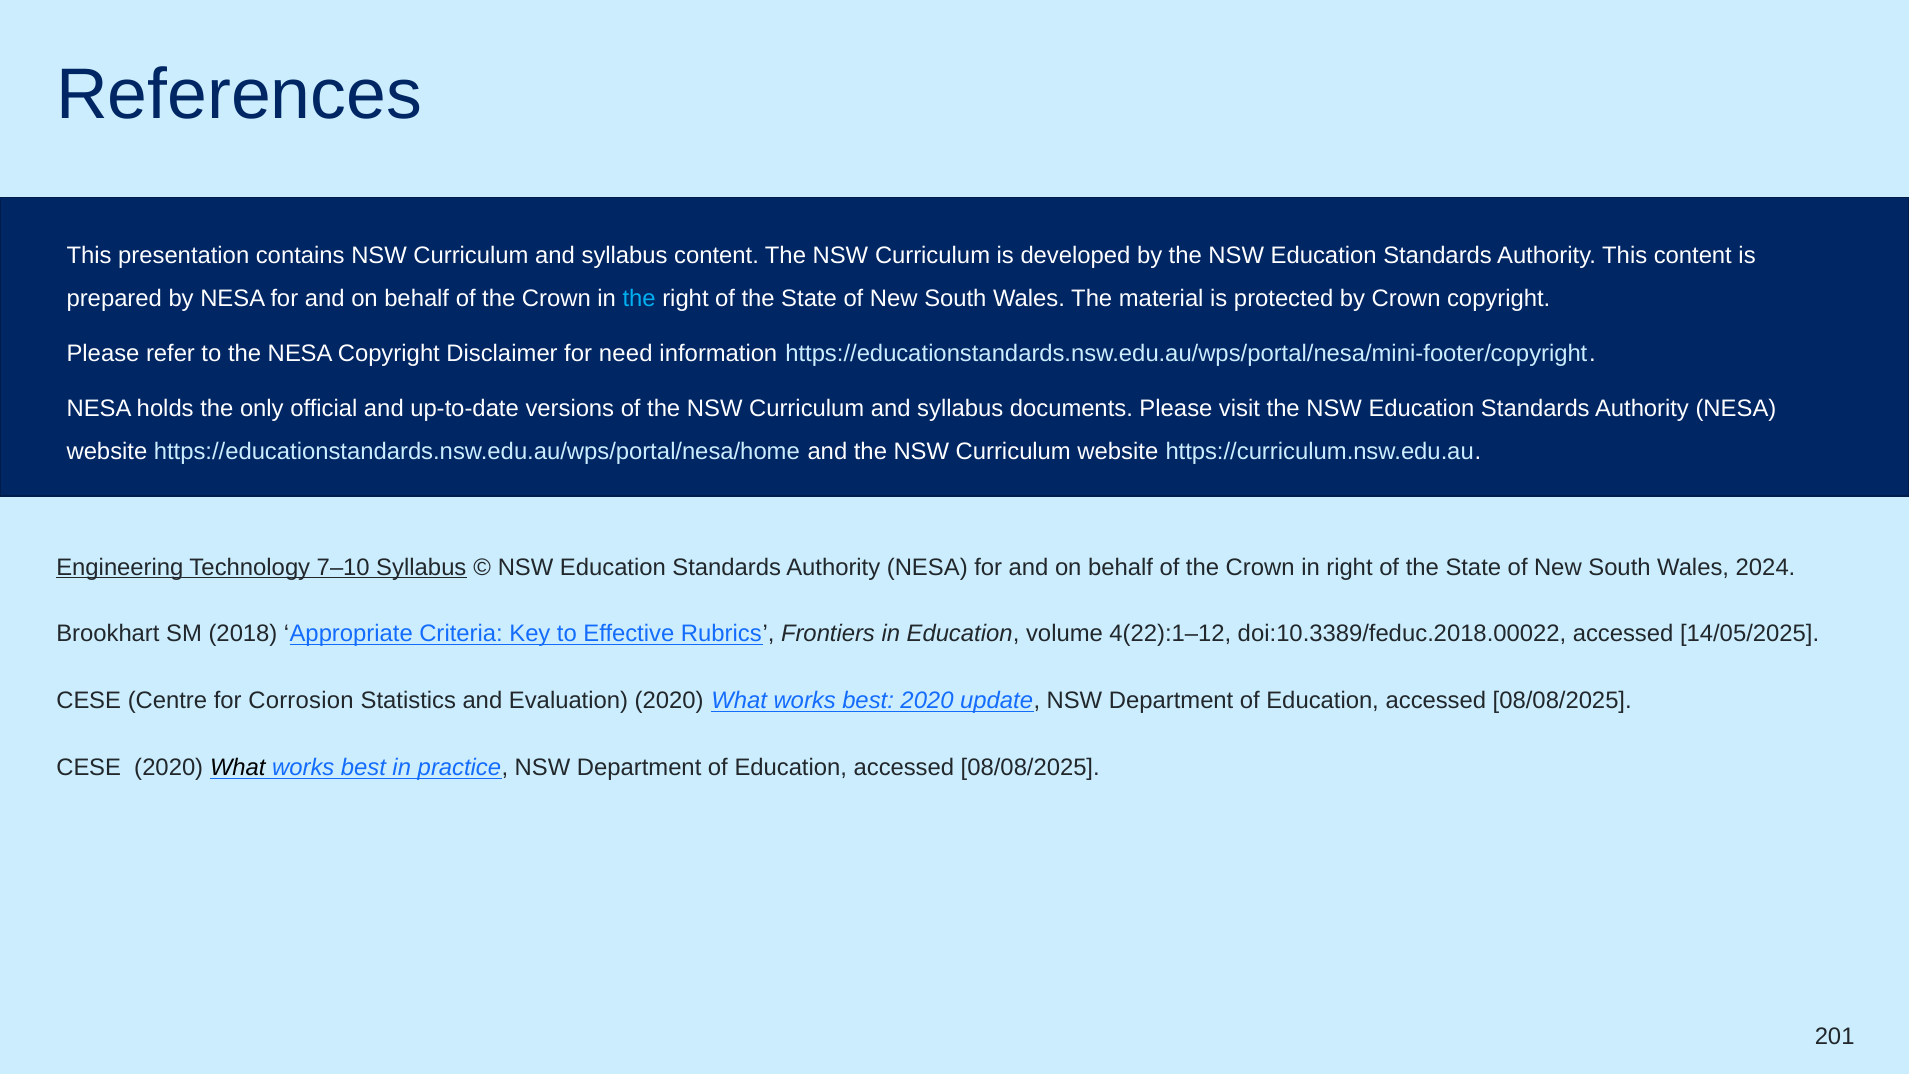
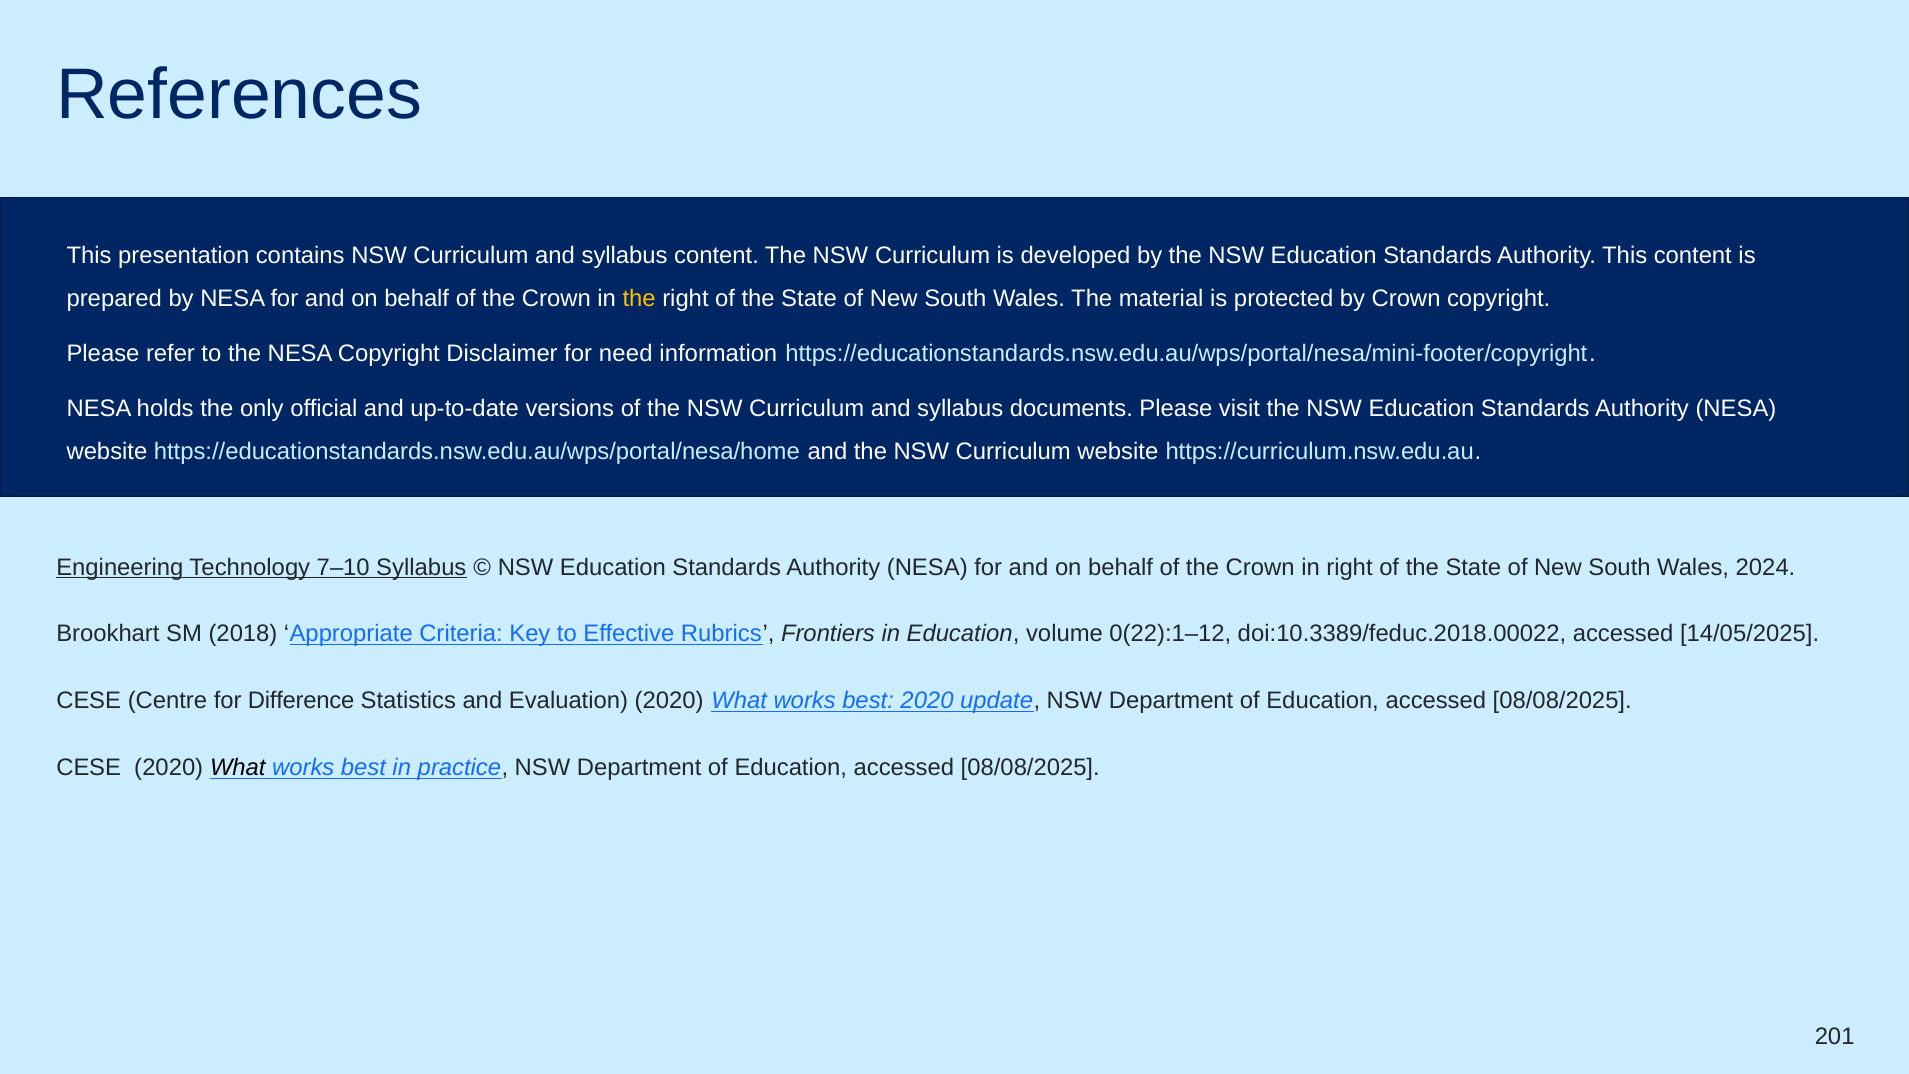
the colour: light blue -> yellow (639, 299)
4(22):1–12: 4(22):1–12 -> 0(22):1–12 (1170, 634)
Corrosion: Corrosion -> Difference (301, 701)
